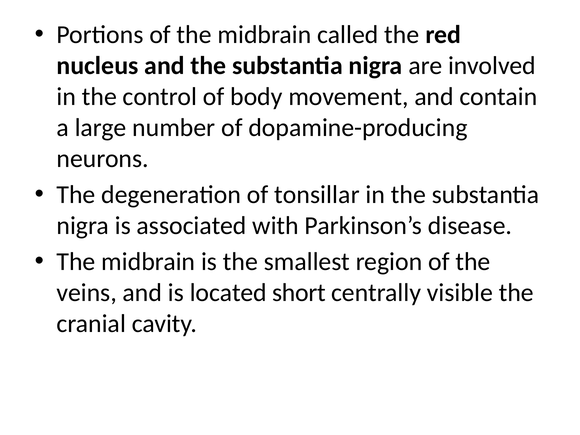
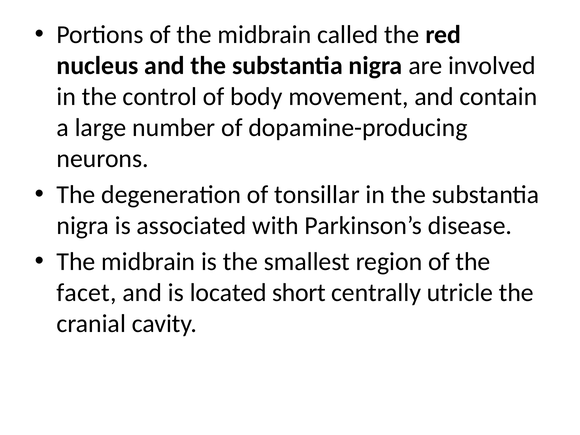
veins: veins -> facet (87, 293)
visible: visible -> utricle (460, 293)
